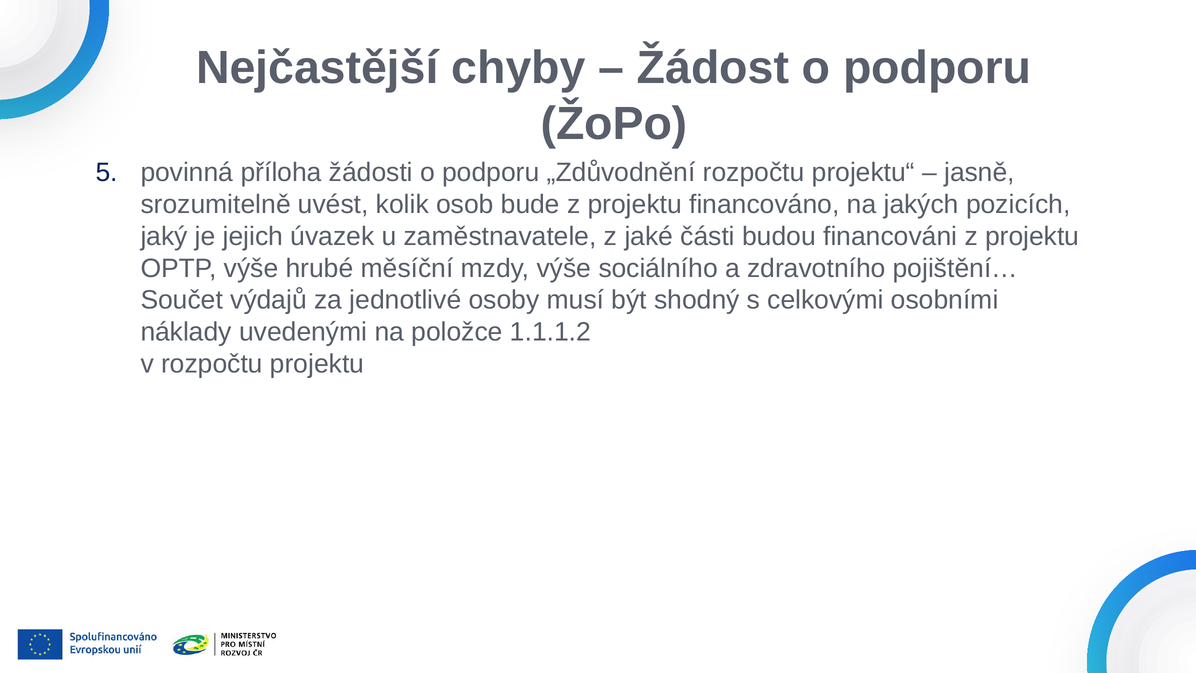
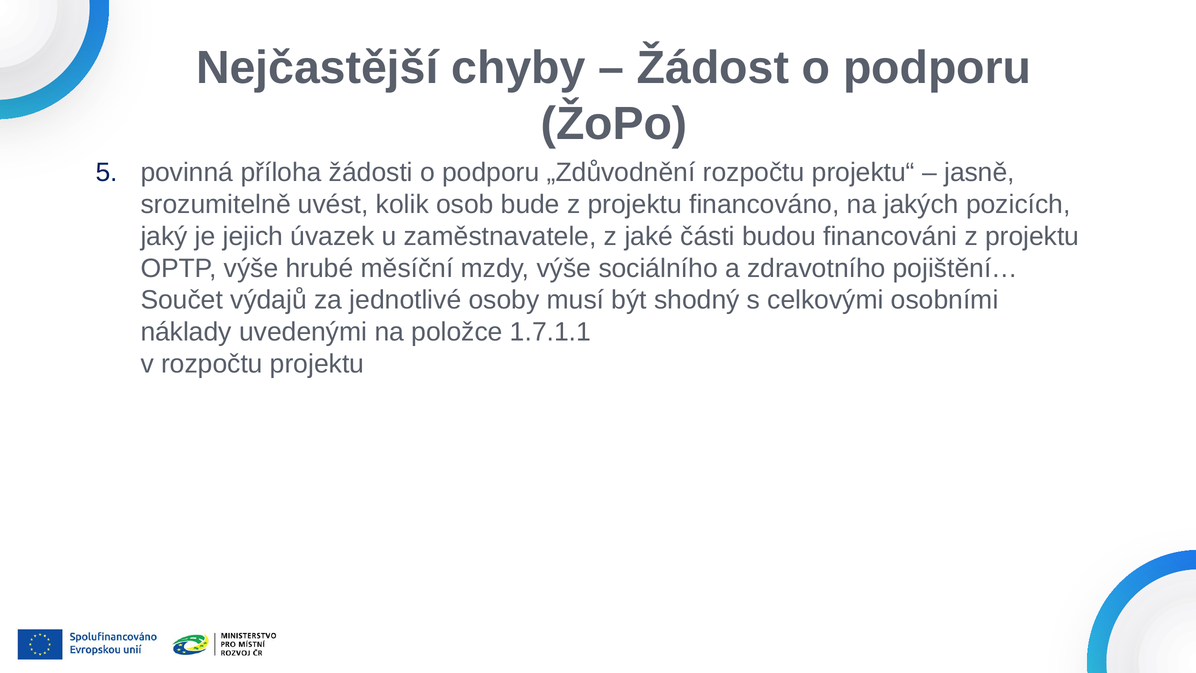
1.1.1.2: 1.1.1.2 -> 1.7.1.1 (551, 332)
